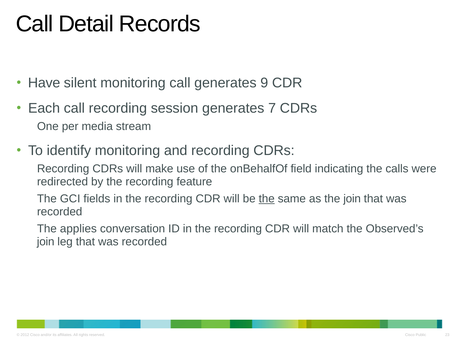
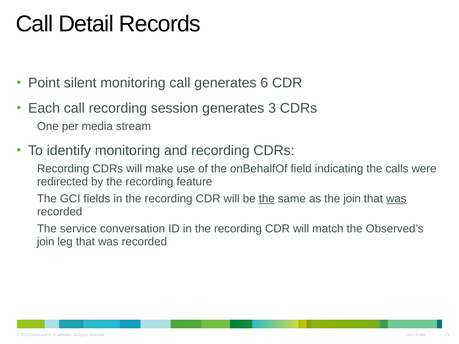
Have: Have -> Point (44, 83)
9: 9 -> 6 (264, 83)
7: 7 -> 3 (272, 108)
was underline: none -> present (396, 199)
applies: applies -> service (78, 229)
